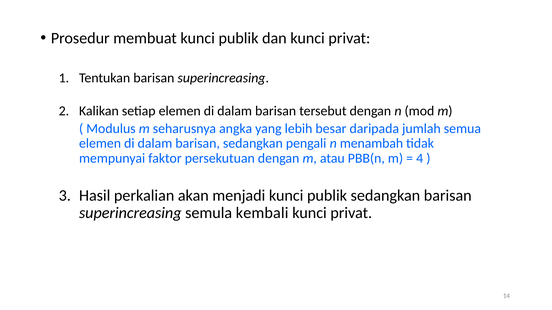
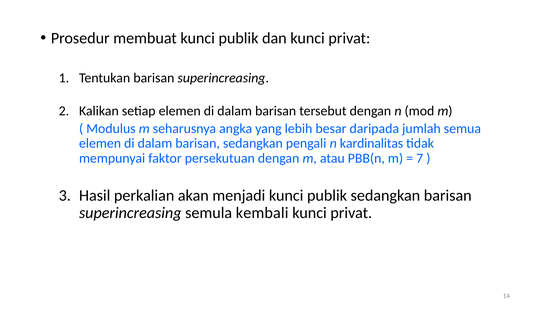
menambah: menambah -> kardinalitas (372, 144)
4: 4 -> 7 (420, 159)
